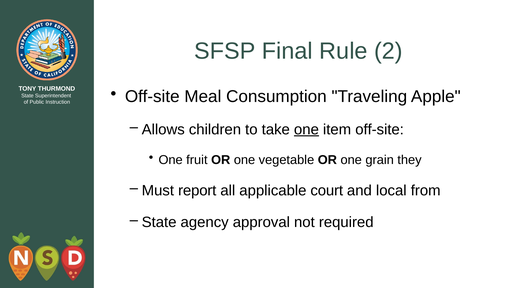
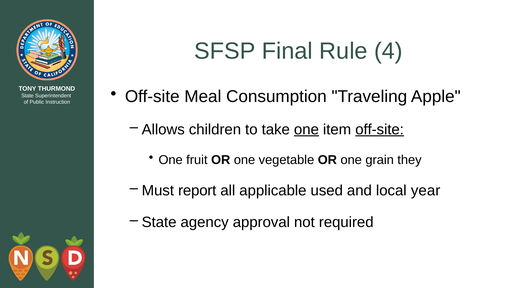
2: 2 -> 4 (388, 51)
off-site underline: none -> present (380, 129)
court: court -> used (327, 190)
from: from -> year (426, 190)
